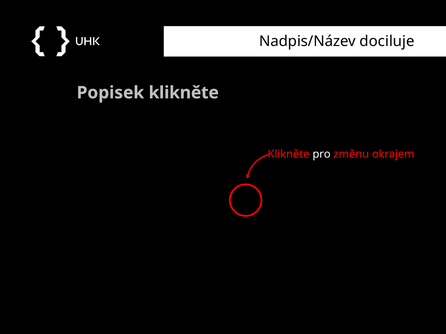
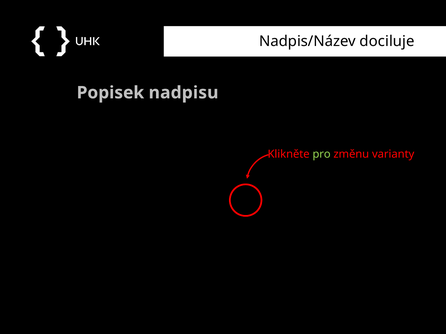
Popisek klikněte: klikněte -> nadpisu (184, 93)
pro colour: white -> light green (322, 154)
okrajem: okrajem -> varianty (393, 154)
